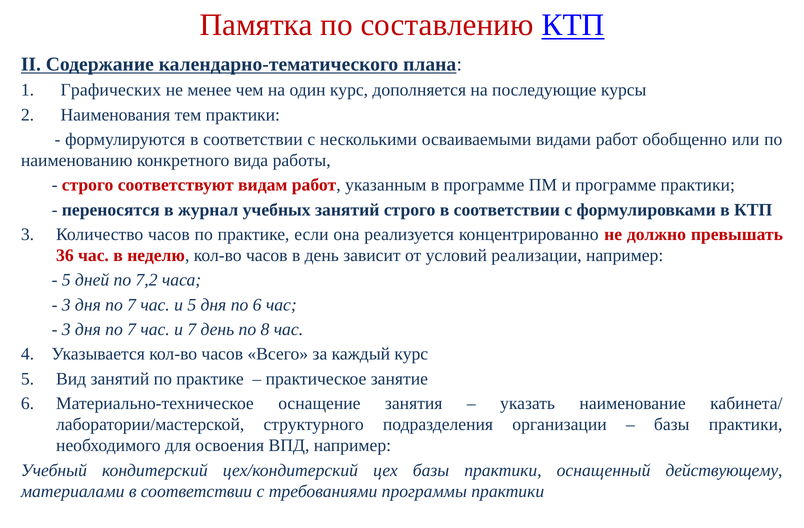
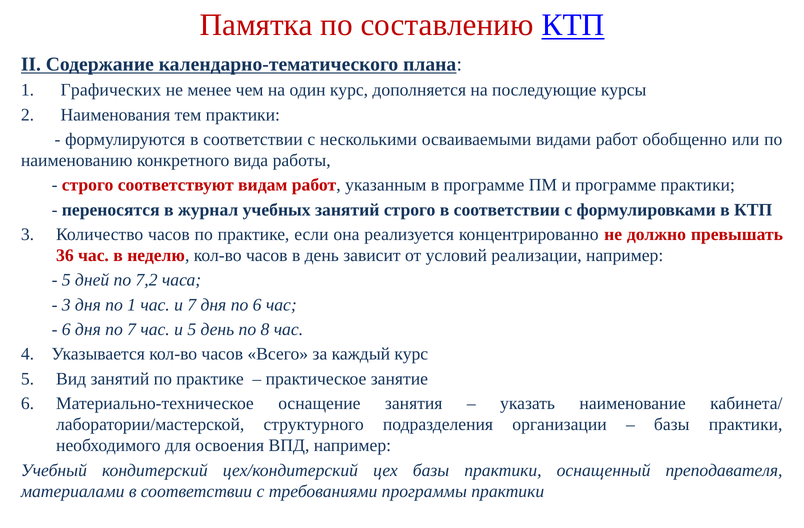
7: 7 -> 1 (132, 305)
и 5: 5 -> 7 (192, 305)
3: 3 -> 6 (66, 330)
и 7: 7 -> 5 (192, 330)
действующему: действующему -> преподавателя (724, 470)
